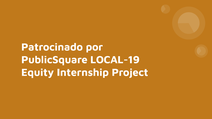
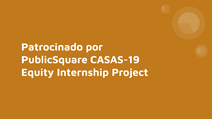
LOCAL-19: LOCAL-19 -> CASAS-19 (115, 60)
